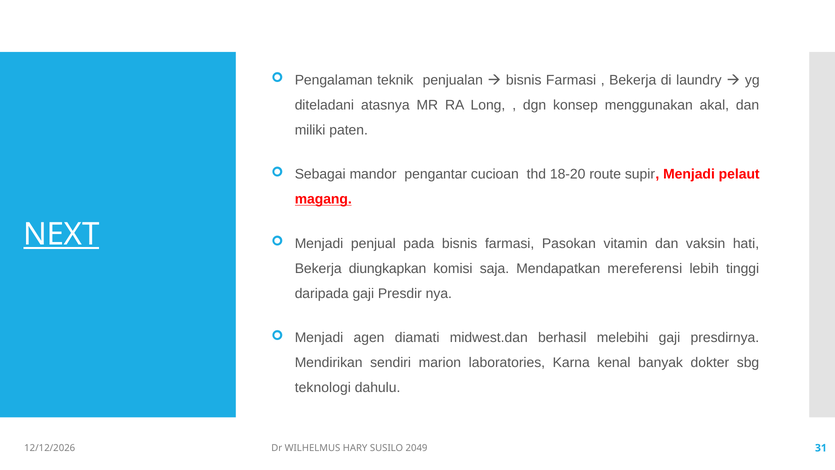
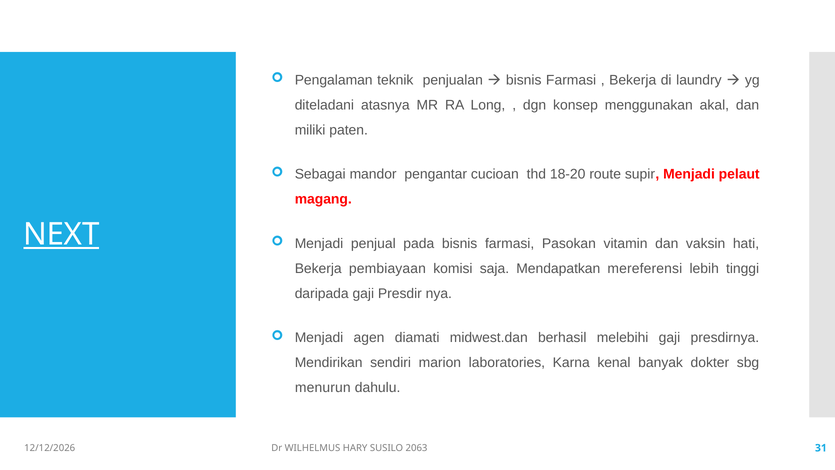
magang underline: present -> none (323, 199)
diungkapkan: diungkapkan -> pembiayaan (387, 268)
teknologi: teknologi -> menurun (323, 388)
2049: 2049 -> 2063 (417, 448)
